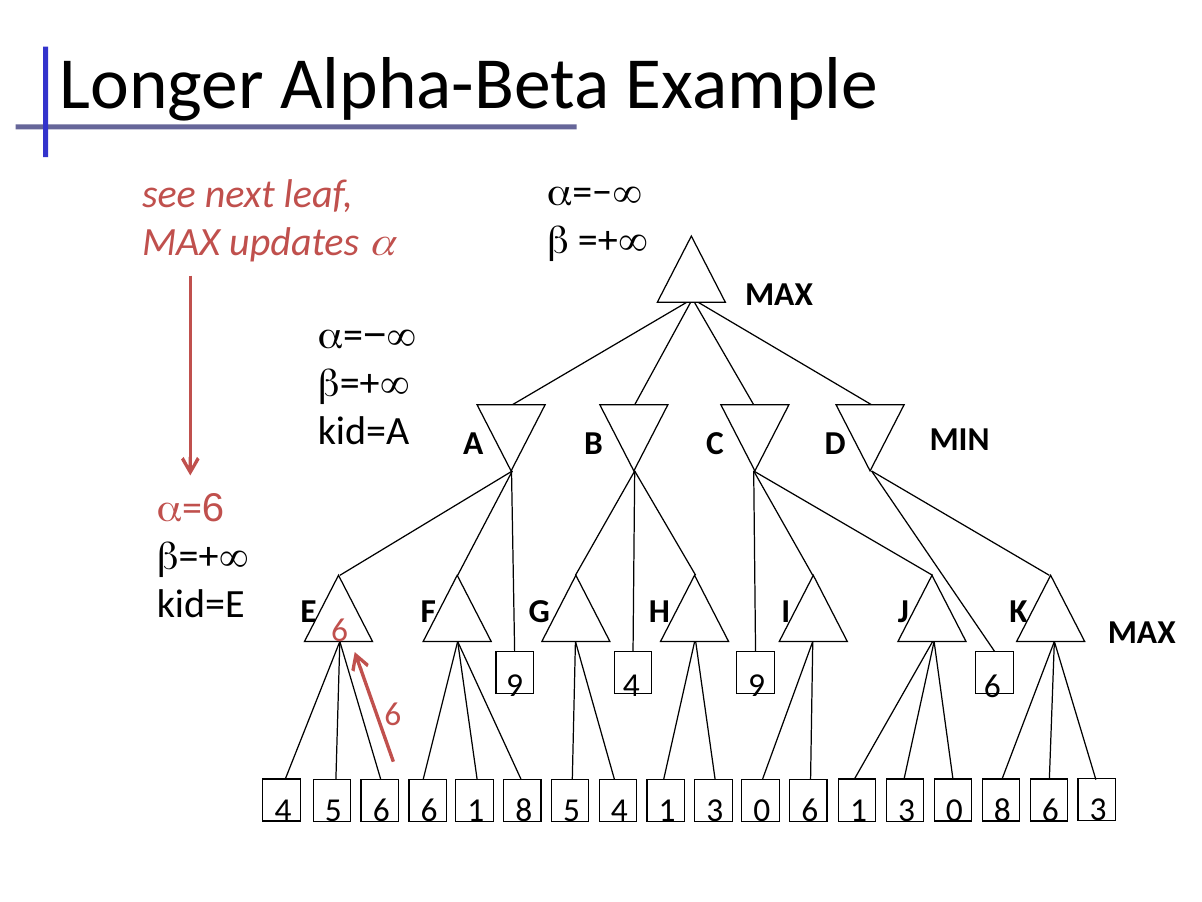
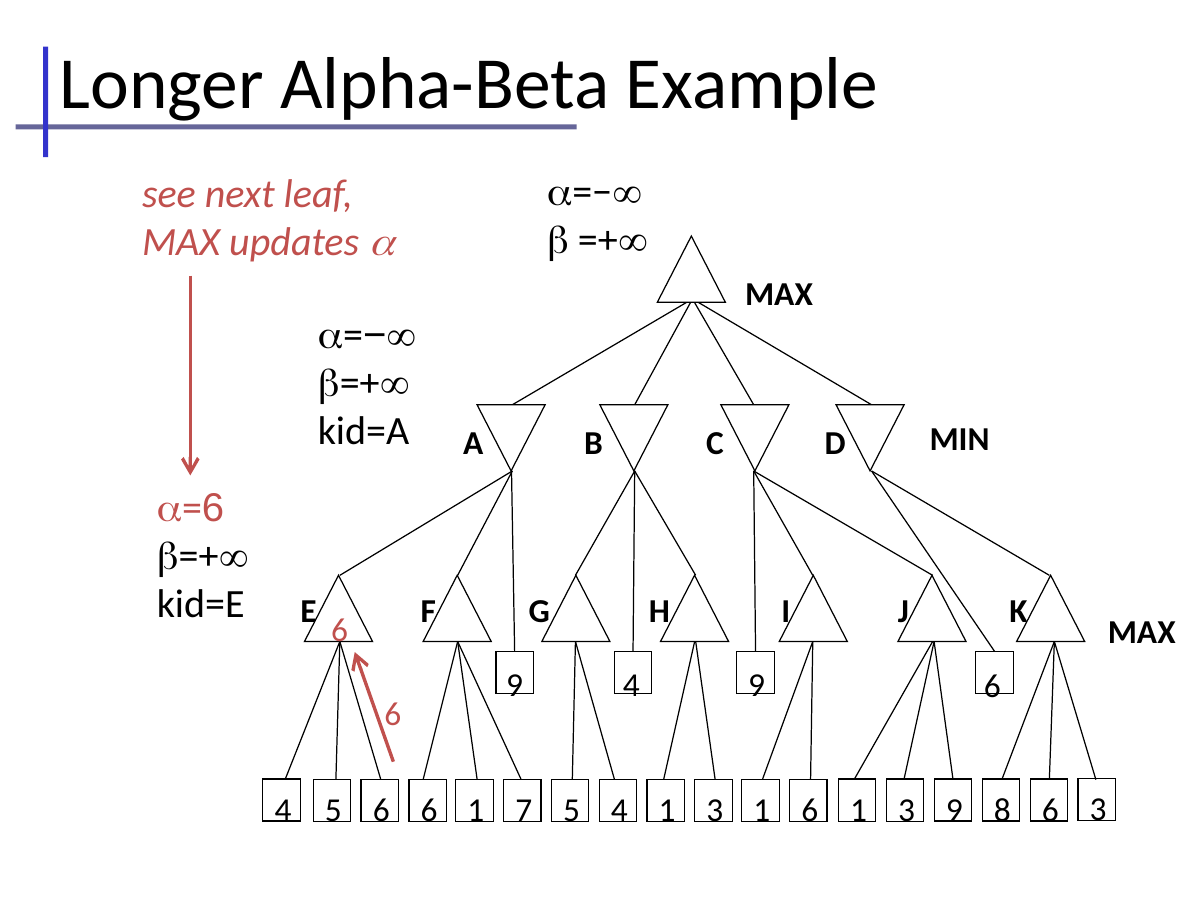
1 8: 8 -> 7 (524, 810)
4 1 3 0: 0 -> 1 (762, 810)
6 1 3 0: 0 -> 9 (954, 810)
